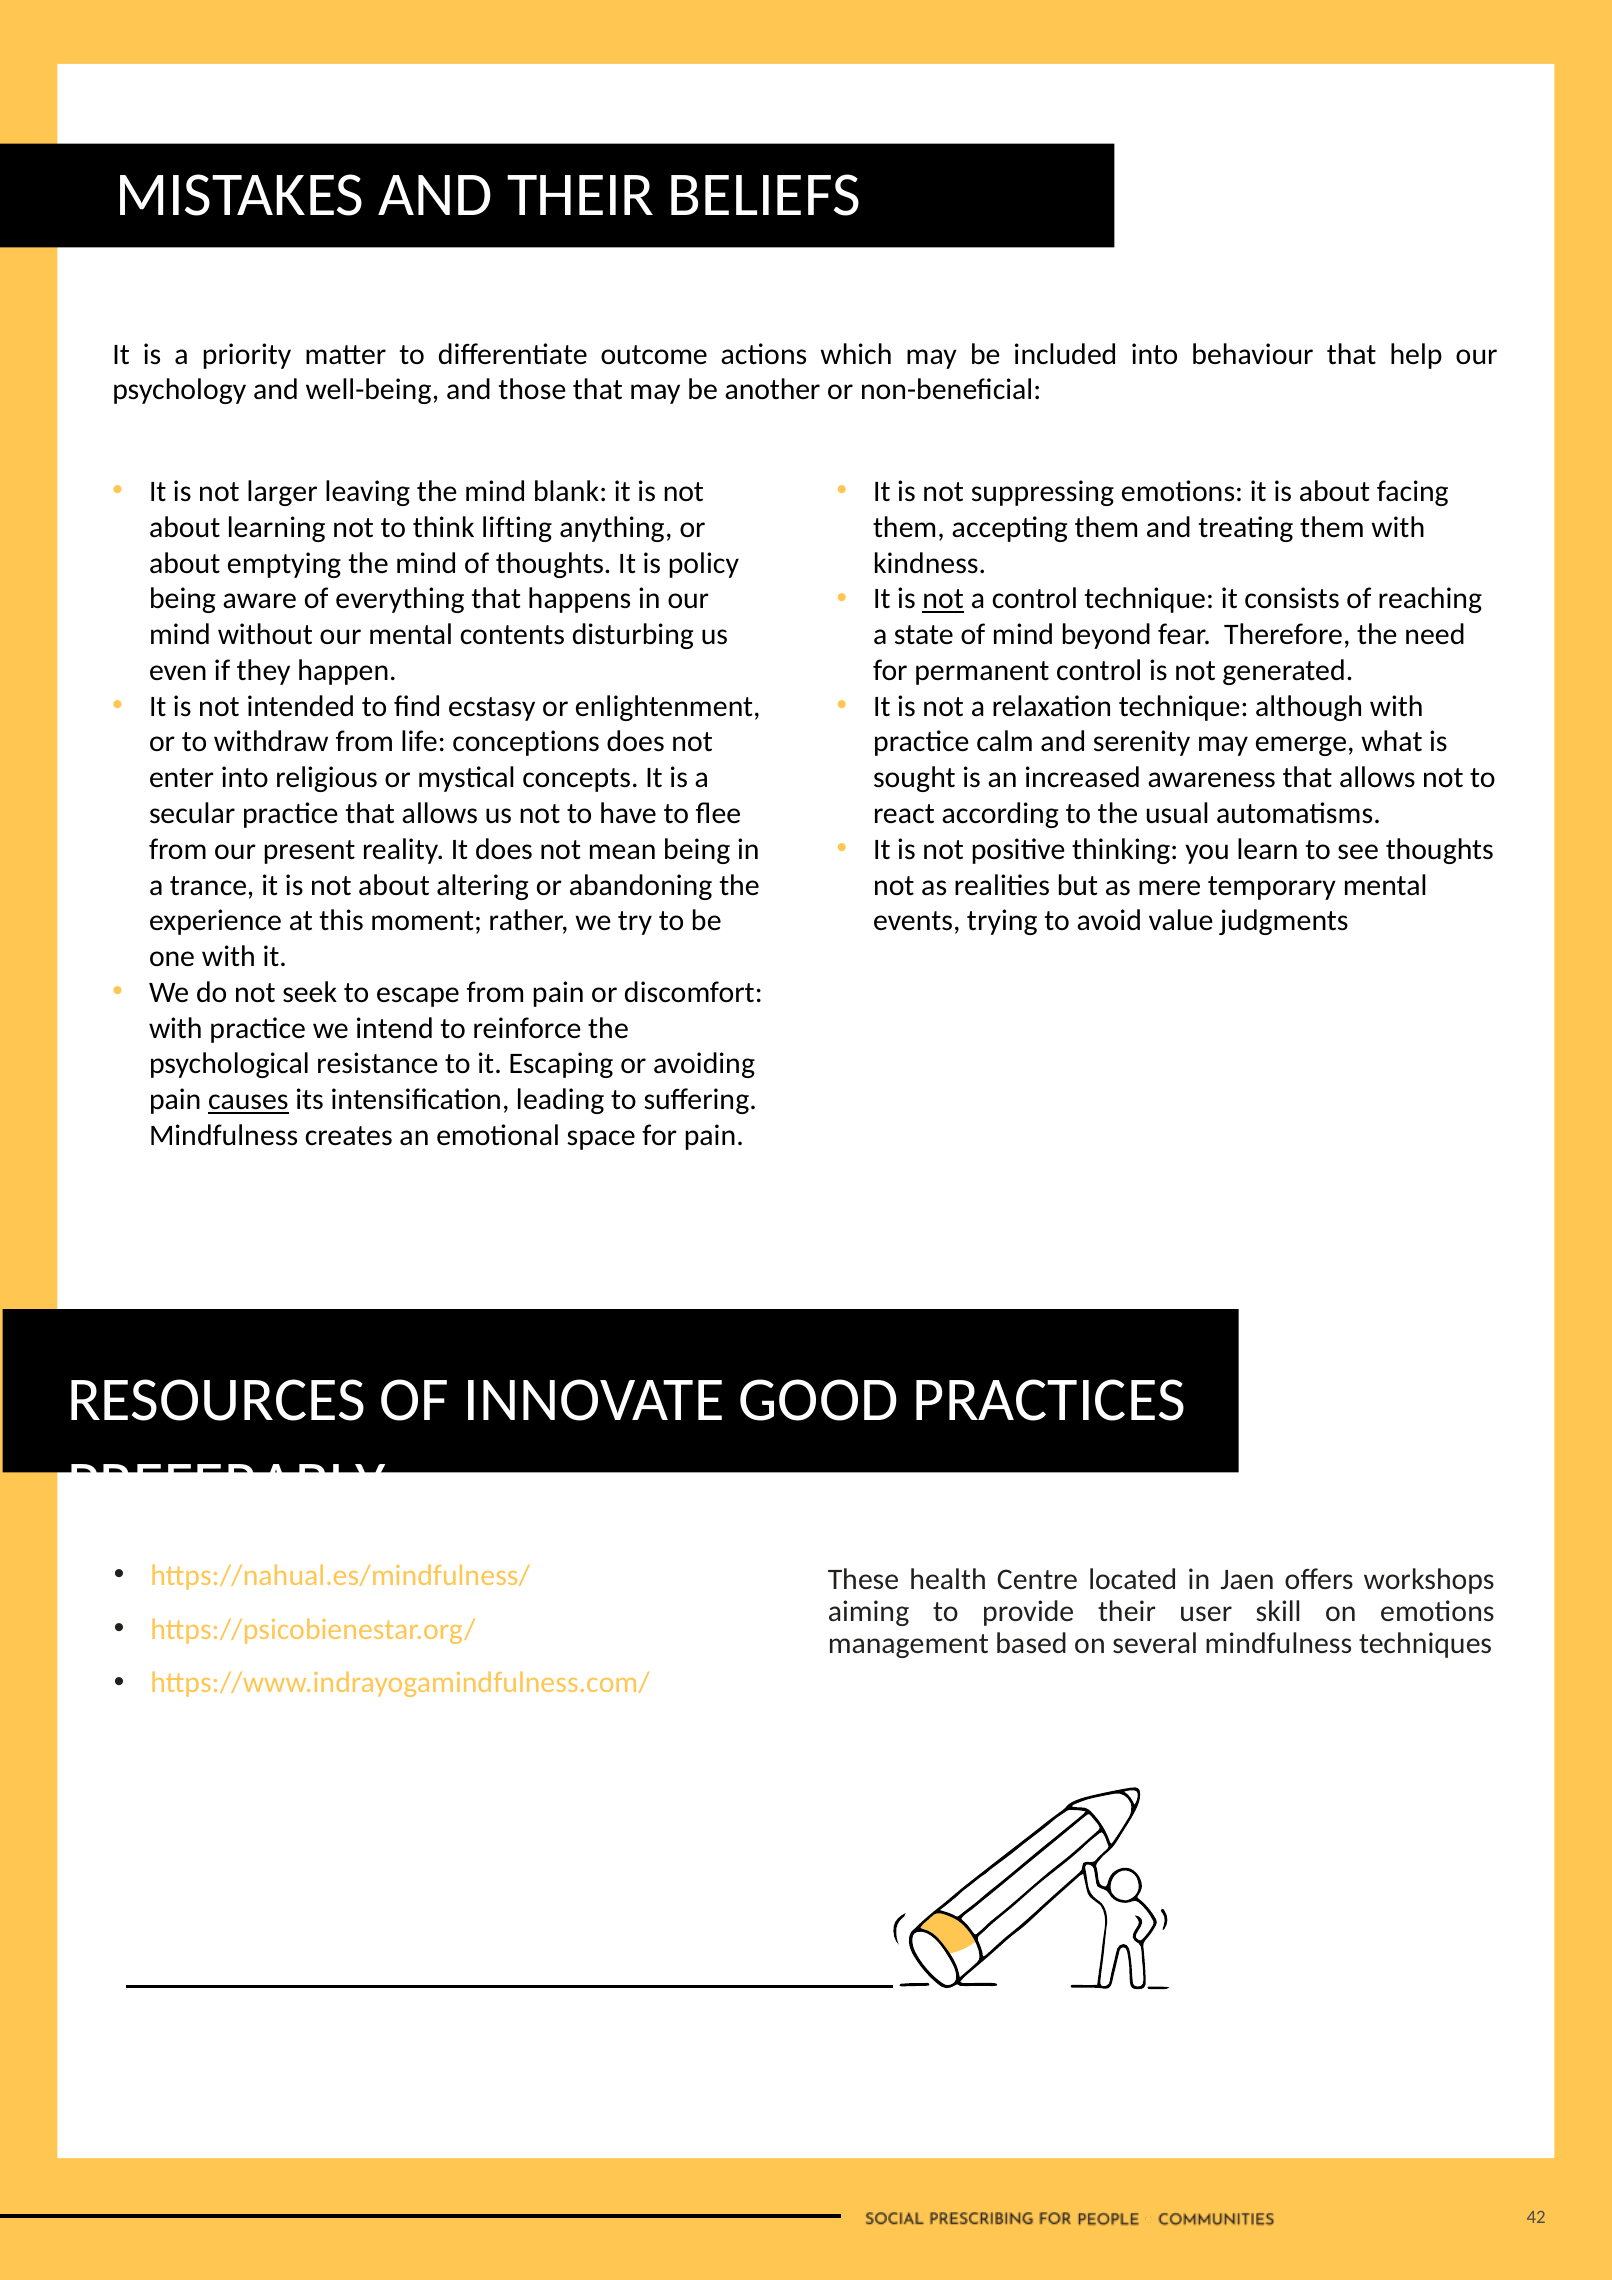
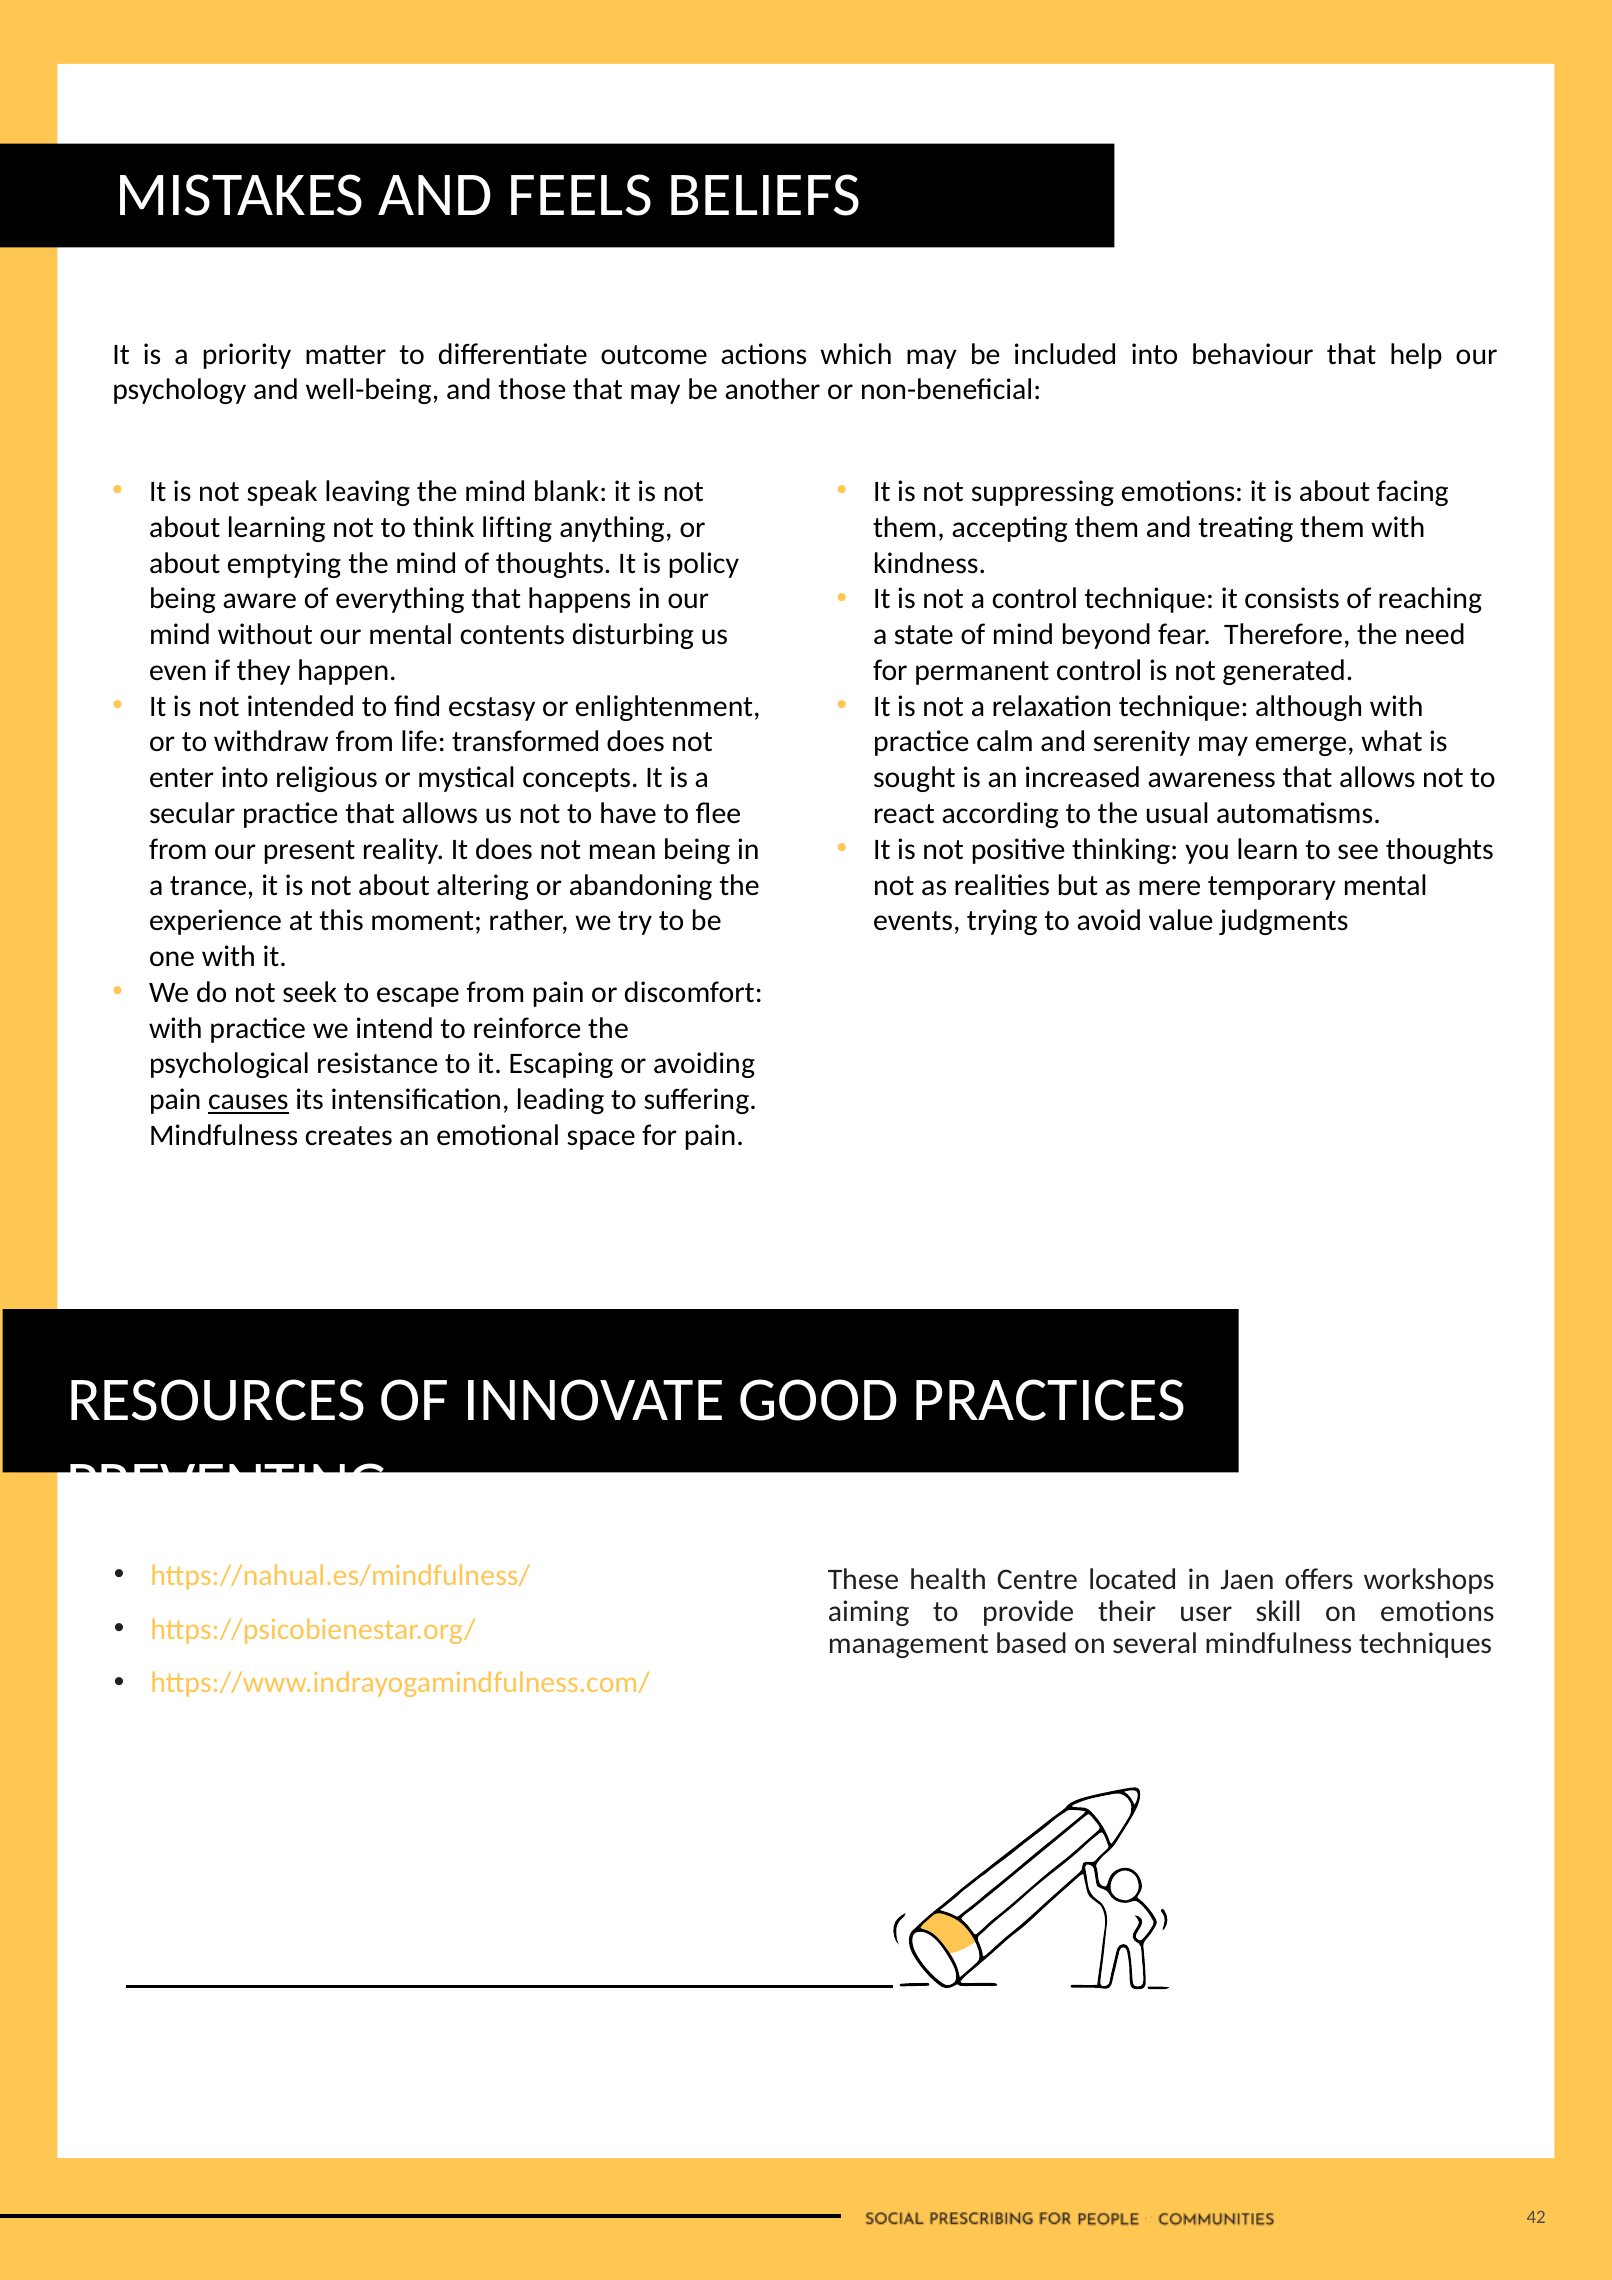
AND THEIR: THEIR -> FEELS (580, 195)
larger: larger -> speak (282, 492)
not underline: present -> none (943, 599)
conceptions: conceptions -> transformed (526, 742)
PREFERABLY: PREFERABLY -> PREVENTING (227, 1484)
